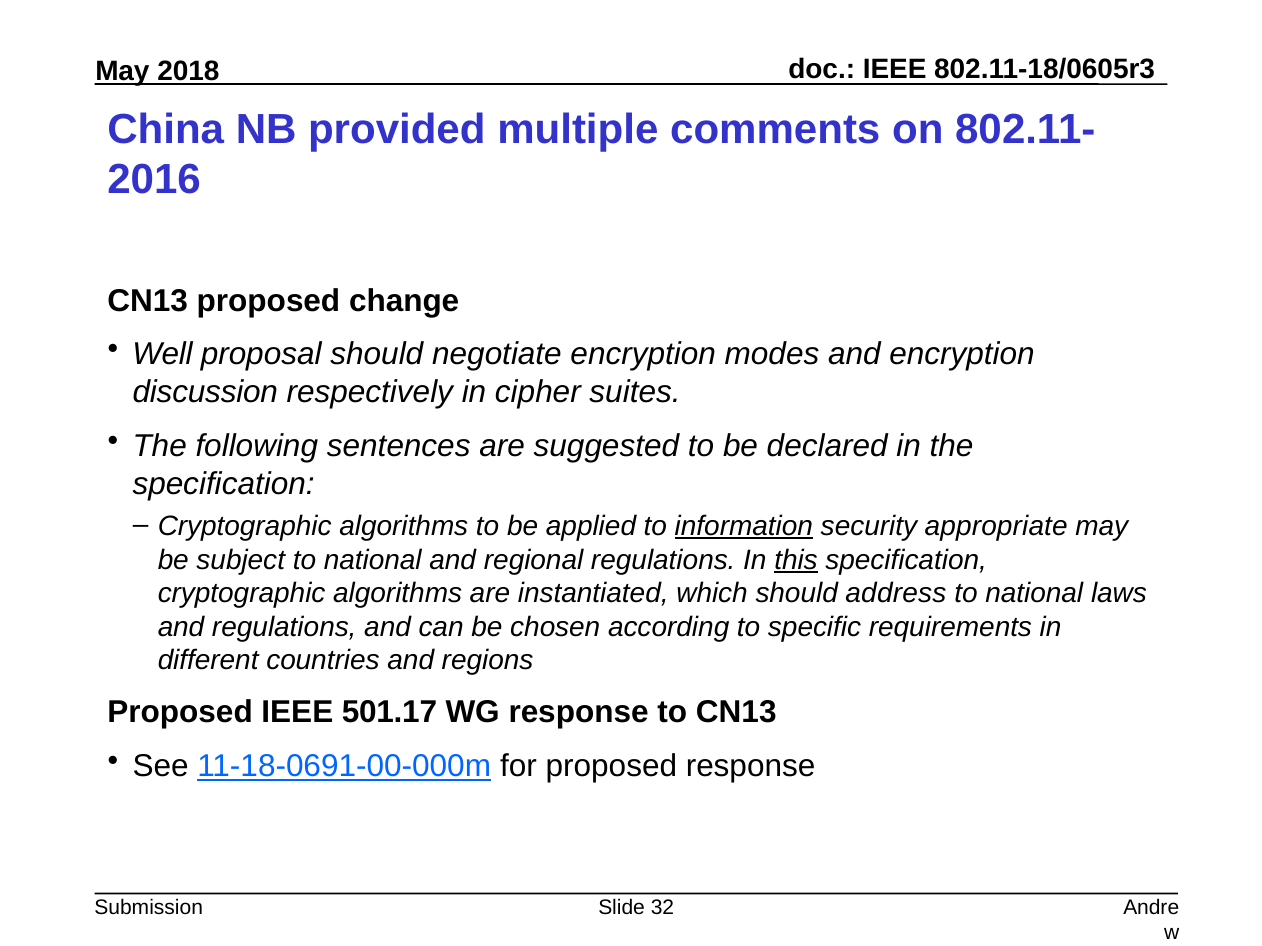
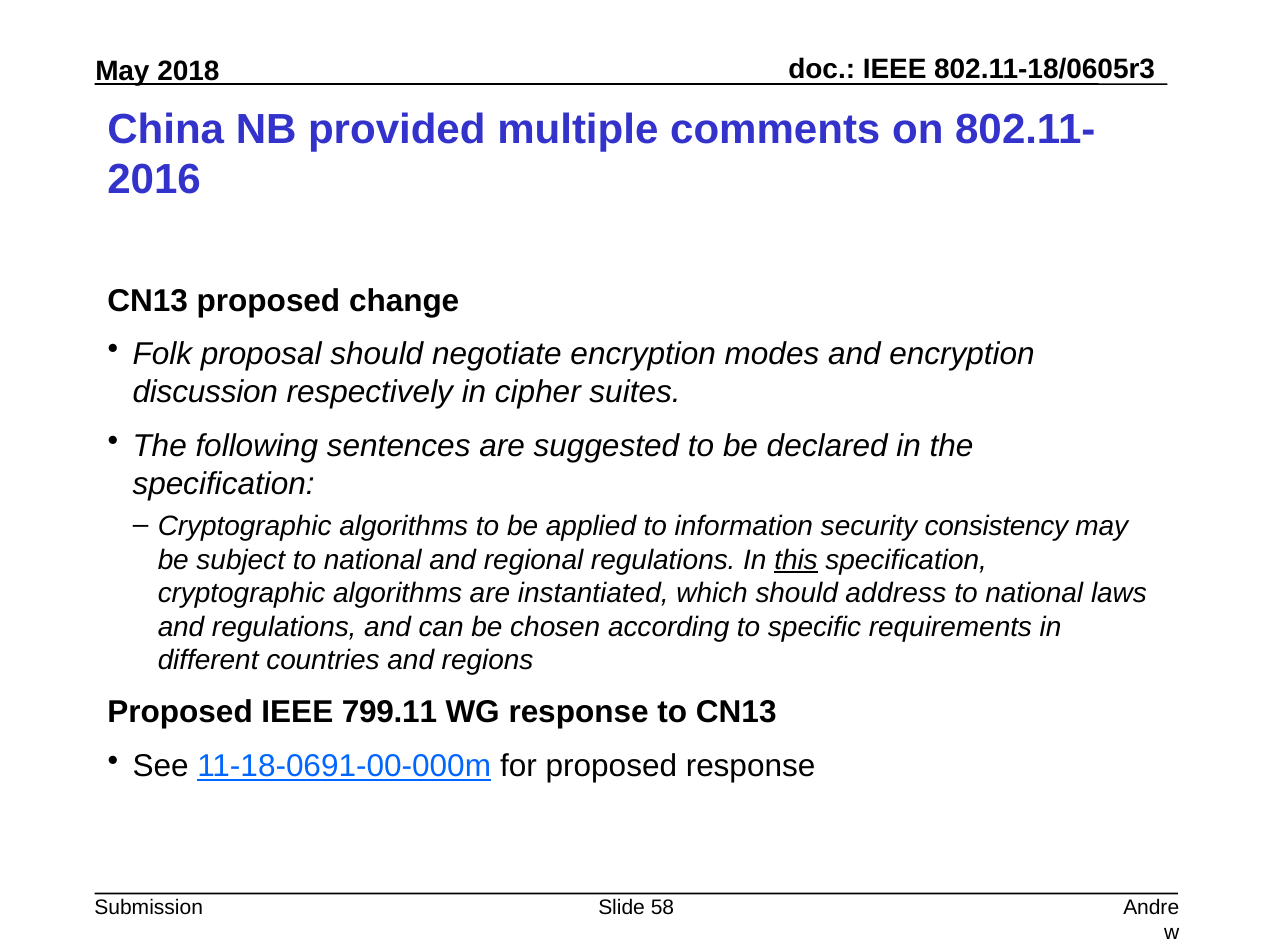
Well: Well -> Folk (162, 355)
information underline: present -> none (744, 526)
appropriate: appropriate -> consistency (996, 526)
501.17: 501.17 -> 799.11 (389, 713)
32: 32 -> 58 (663, 908)
